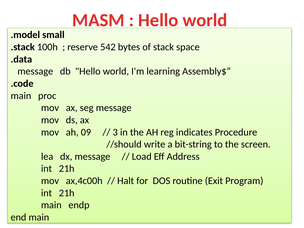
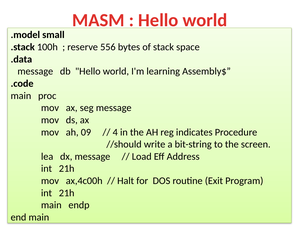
542: 542 -> 556 (108, 47)
3: 3 -> 4 (115, 132)
